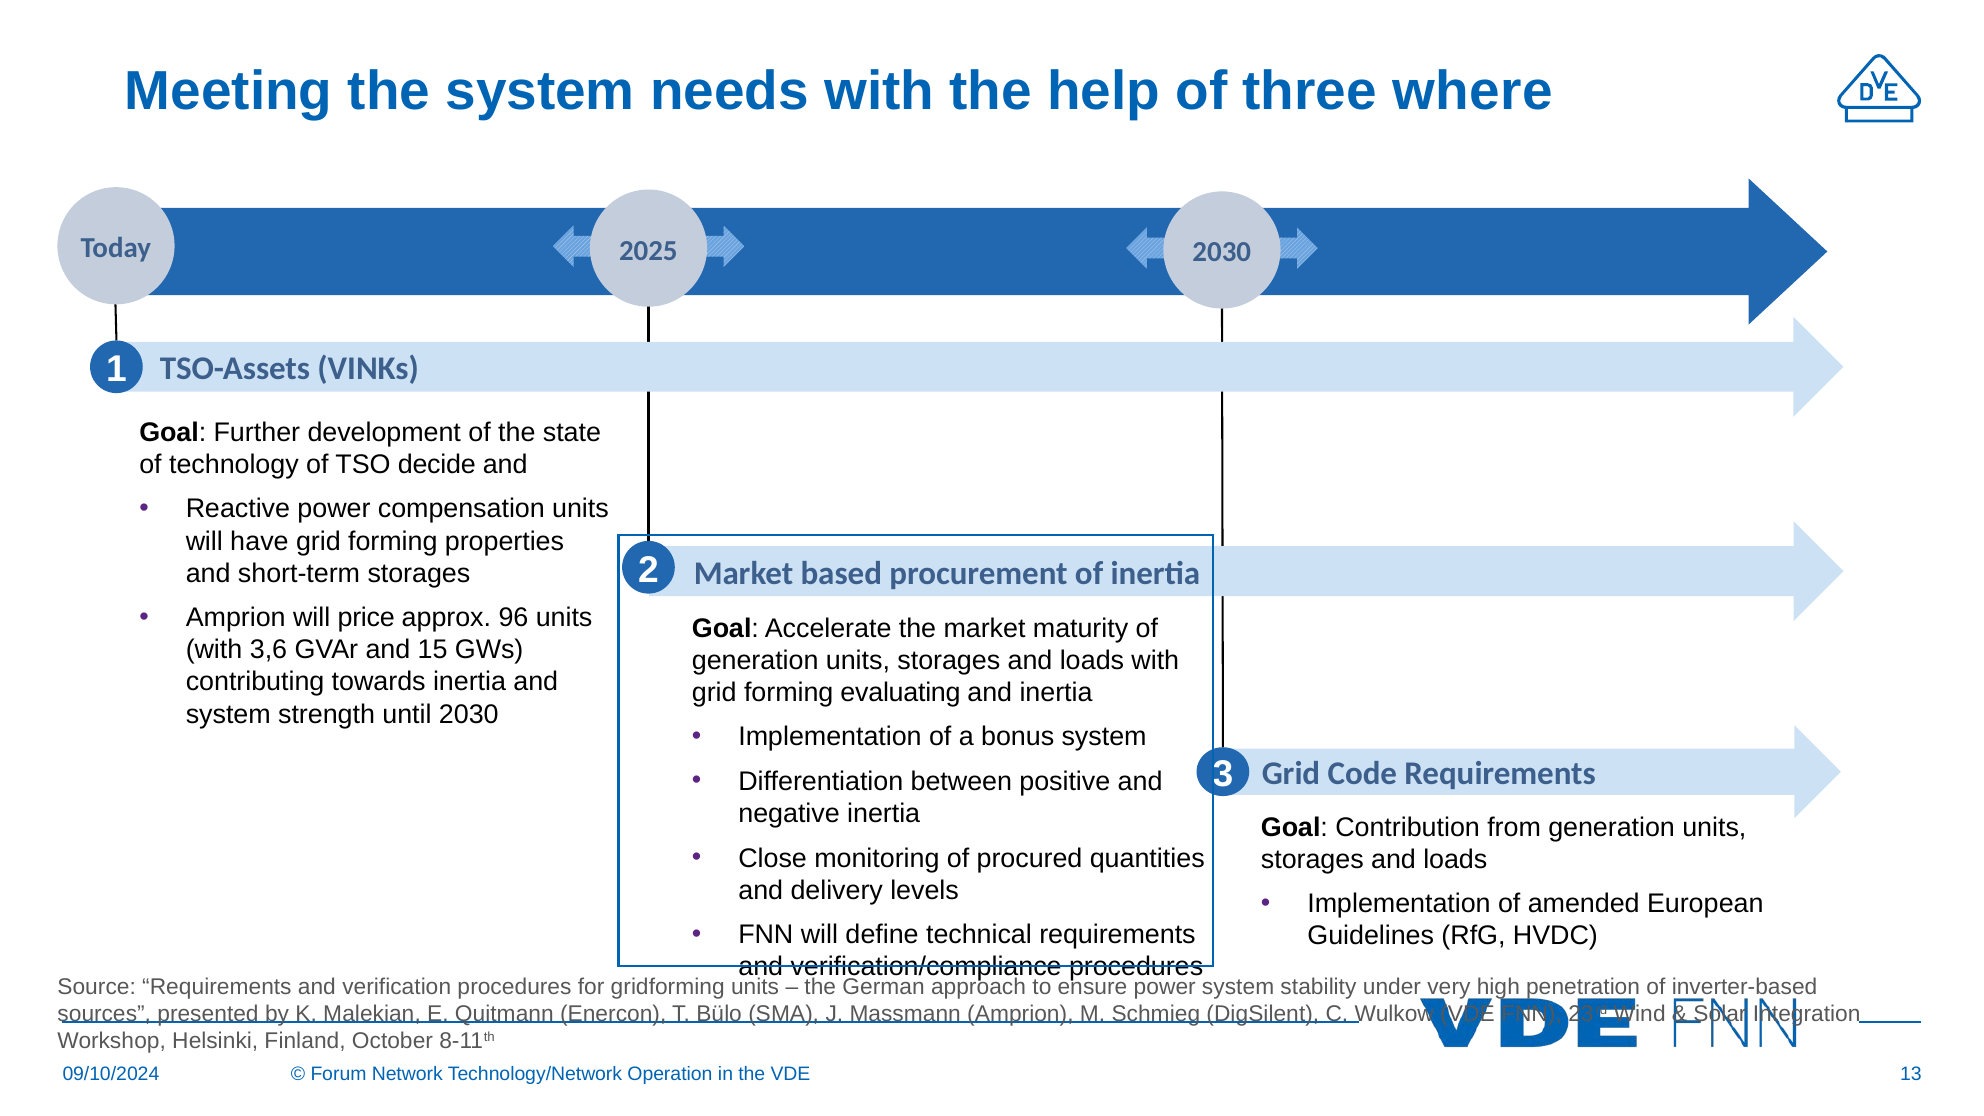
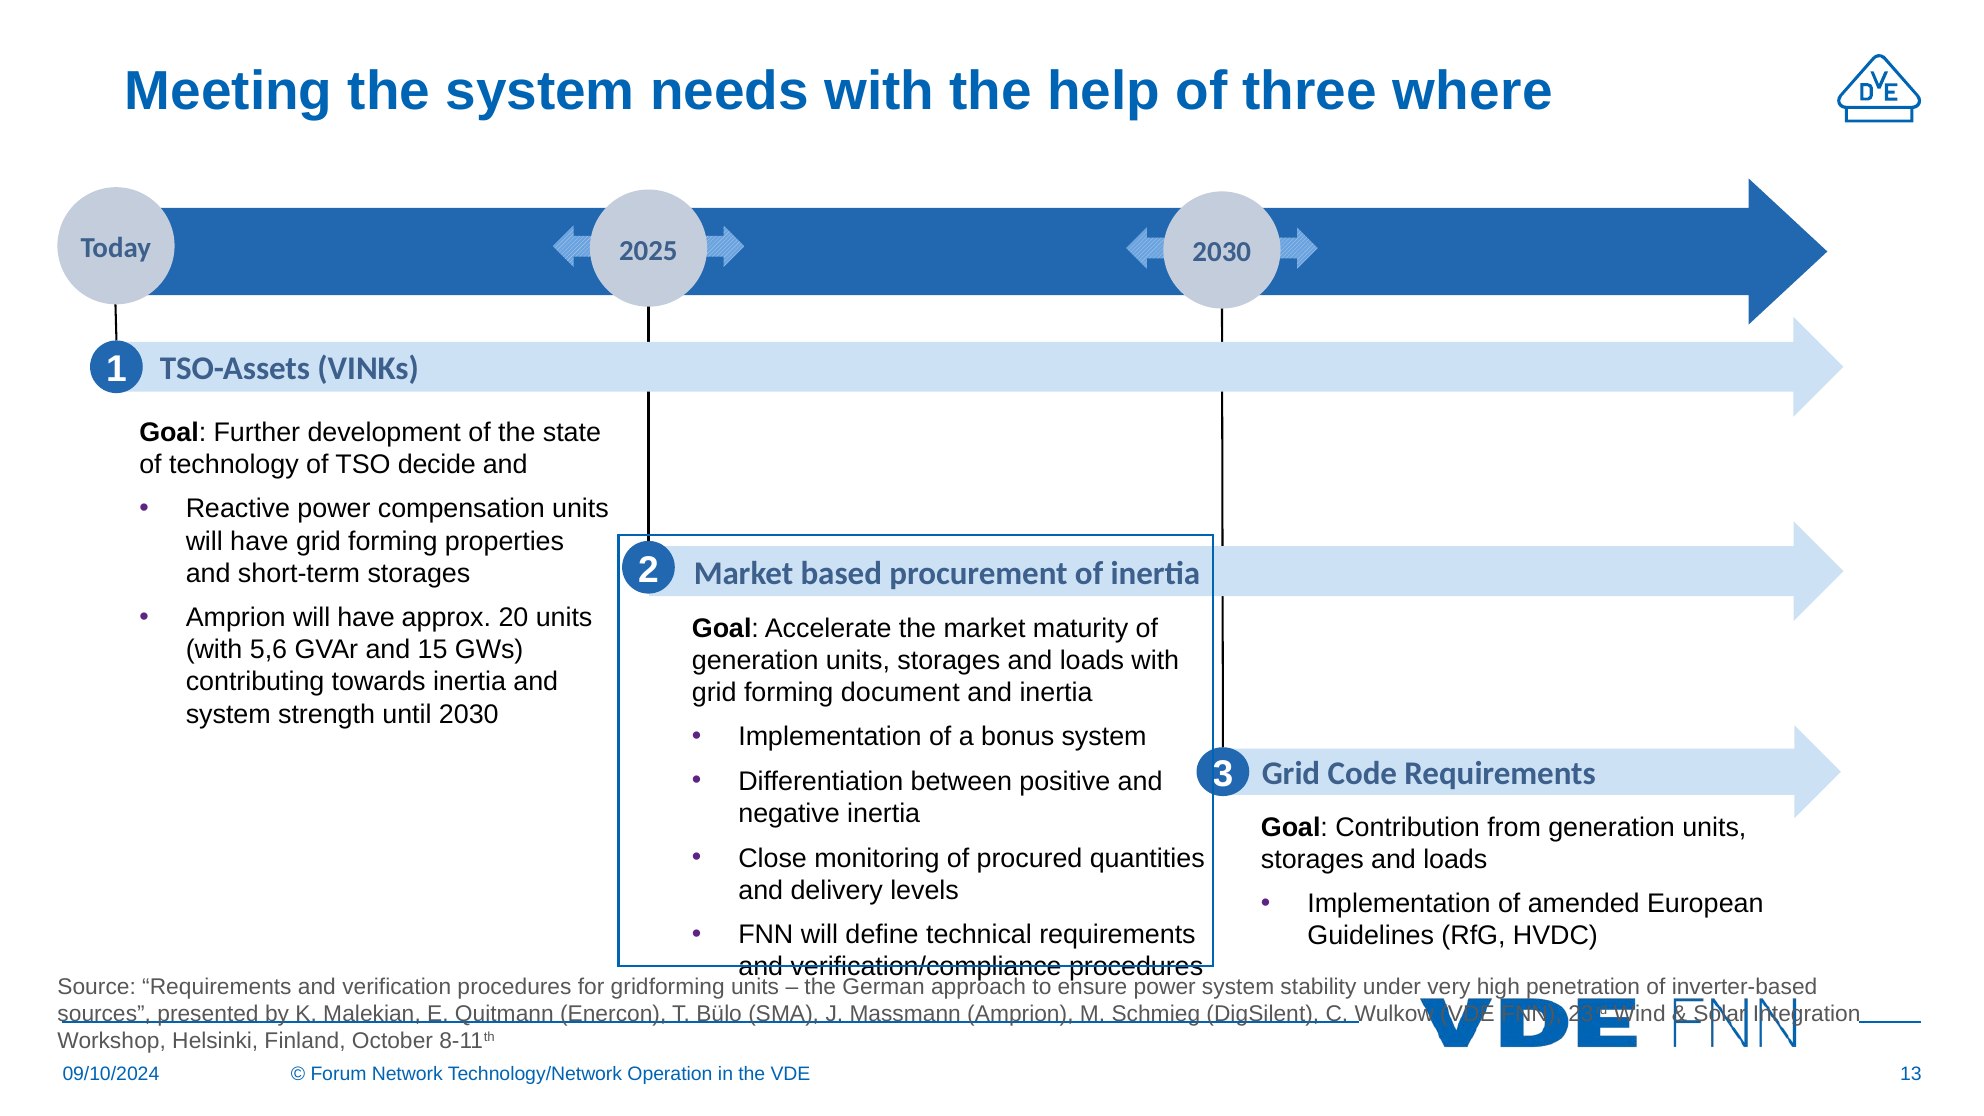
Amprion will price: price -> have (366, 618)
96: 96 -> 20 (513, 618)
3,6: 3,6 -> 5,6 (269, 650)
evaluating: evaluating -> document (900, 693)
